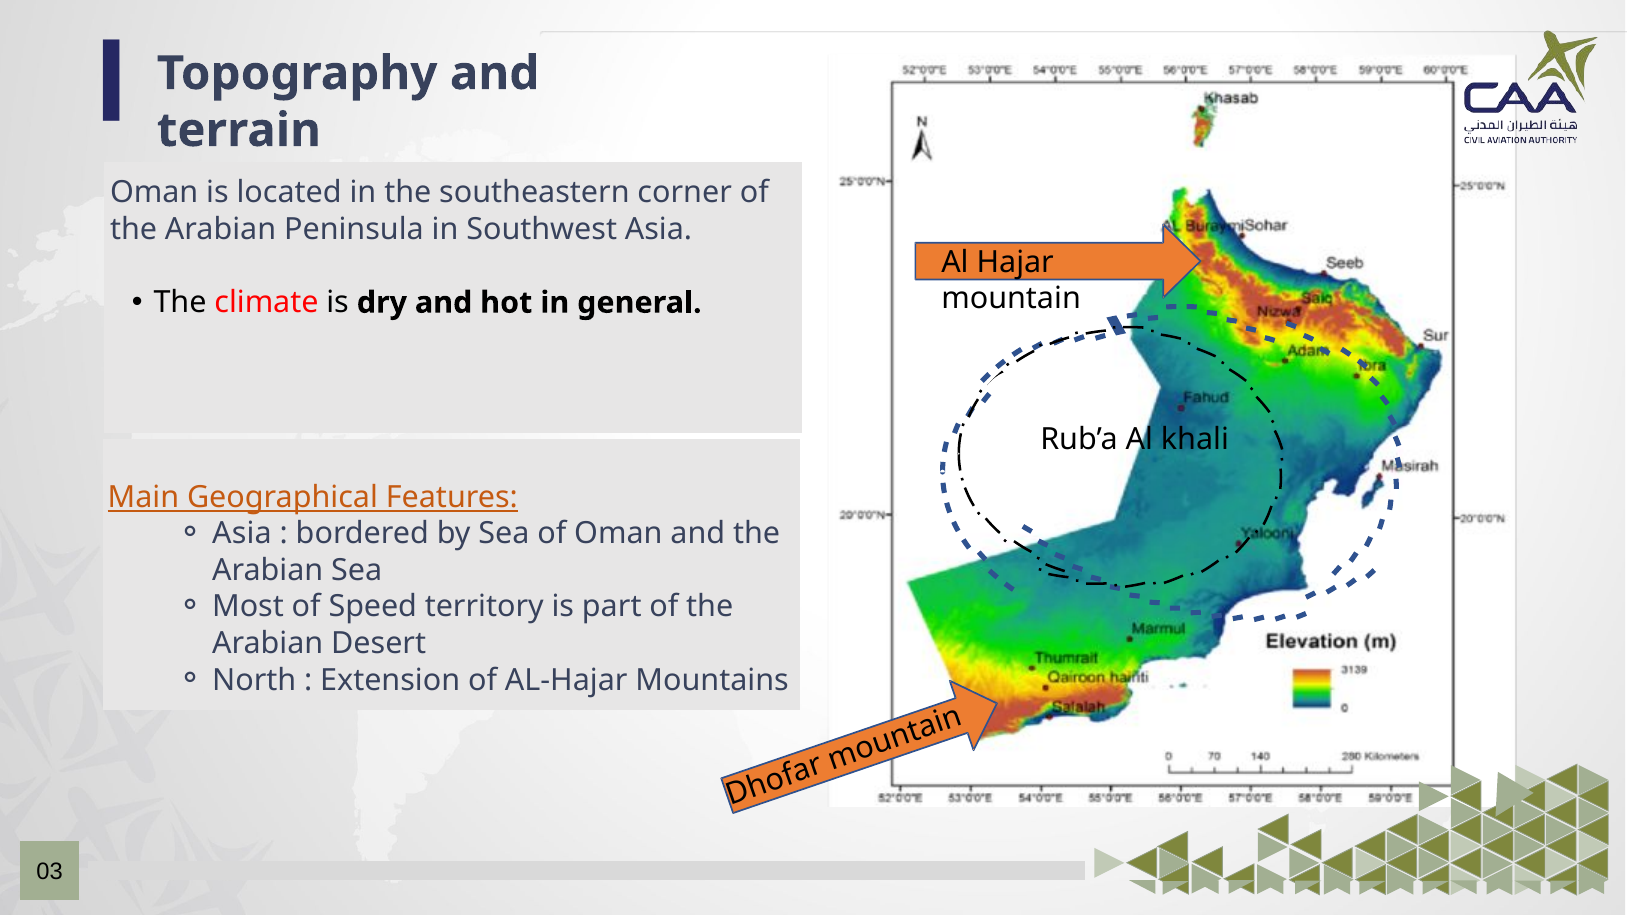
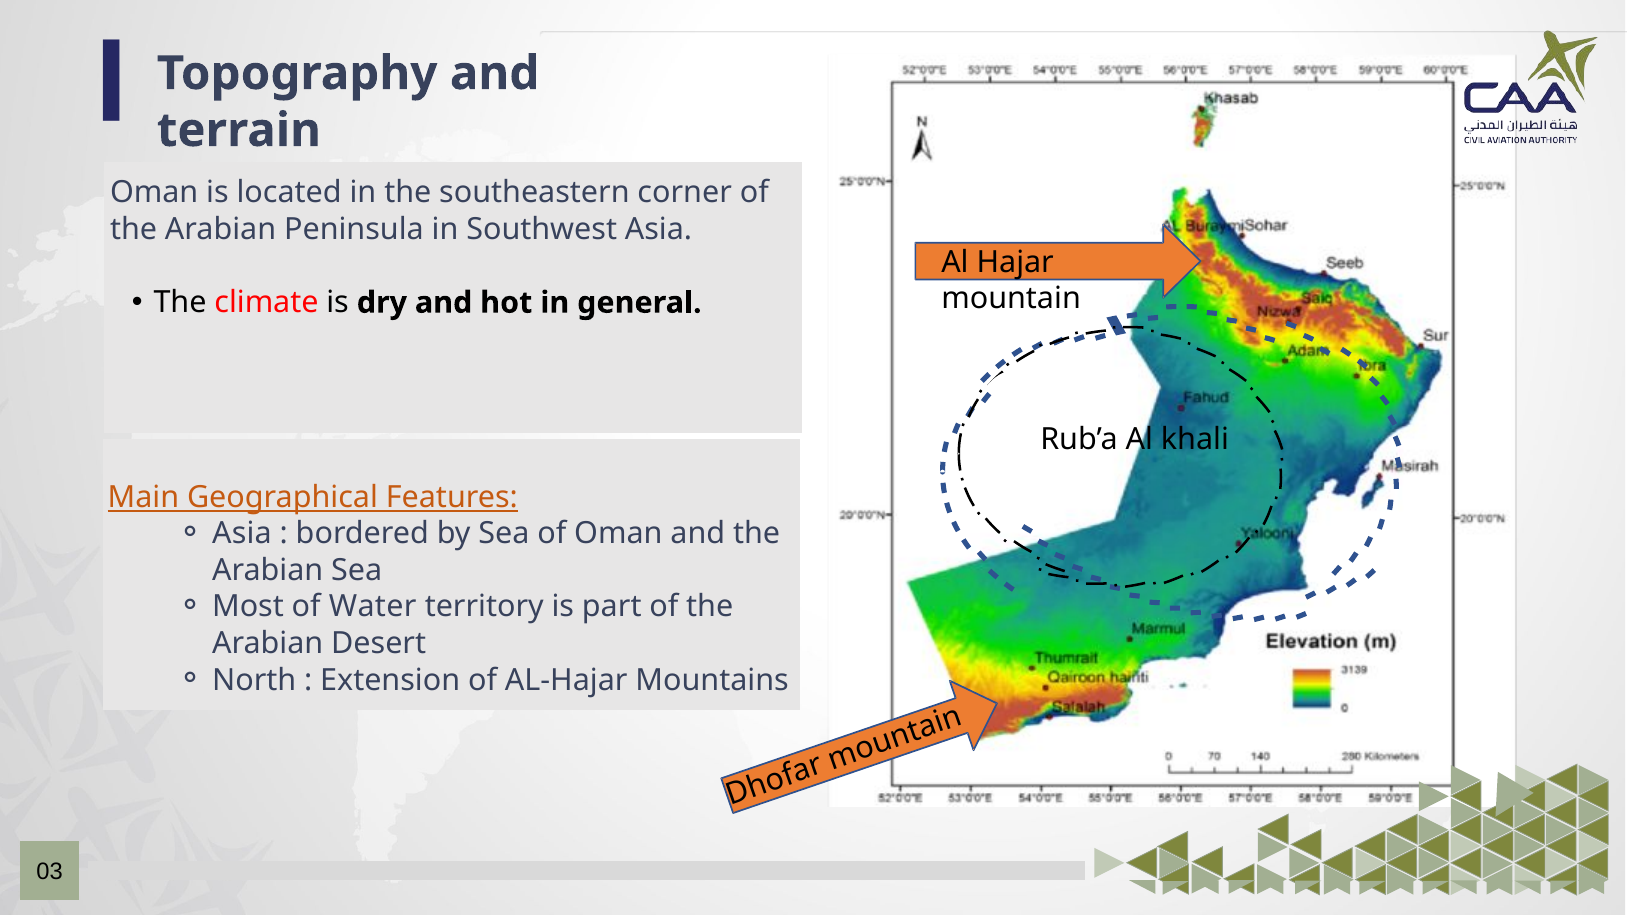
Speed: Speed -> Water (373, 607)
